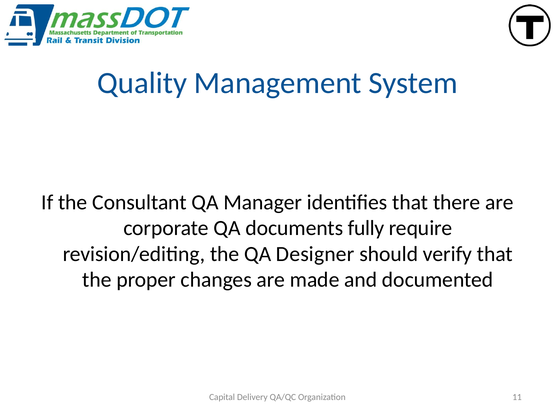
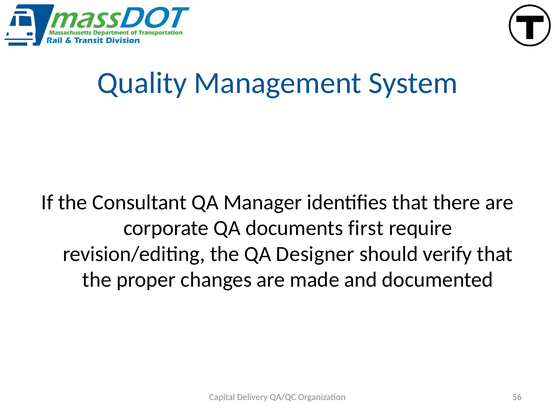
fully: fully -> first (366, 228)
11: 11 -> 56 (517, 397)
